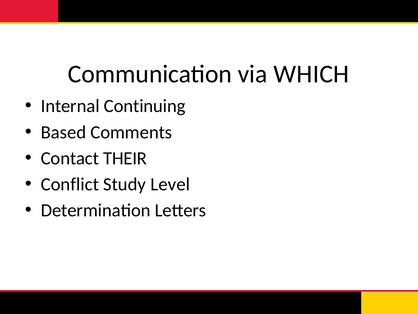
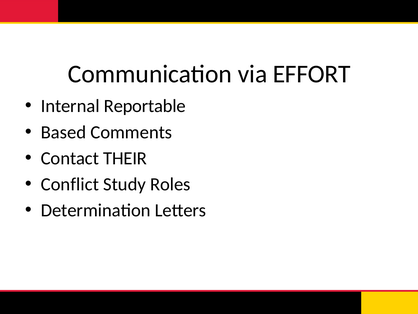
WHICH: WHICH -> EFFORT (312, 74)
Continuing: Continuing -> Reportable (145, 106)
Level: Level -> Roles (170, 184)
